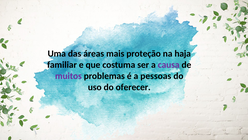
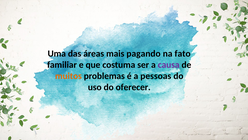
proteção: proteção -> pagando (144, 53)
haja: haja -> fato (183, 53)
muitos colour: purple -> orange (68, 76)
